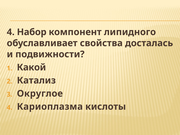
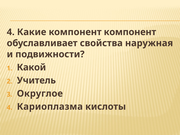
Набор: Набор -> Какие (32, 32)
компонент липидного: липидного -> компонент (130, 32)
досталась: досталась -> наружная (149, 43)
Катализ: Катализ -> Учитель (36, 80)
